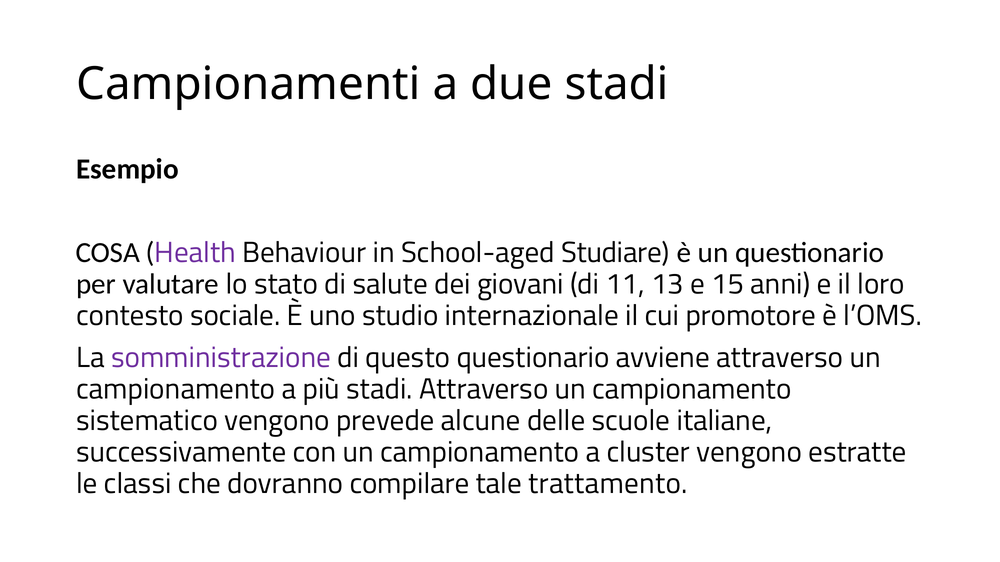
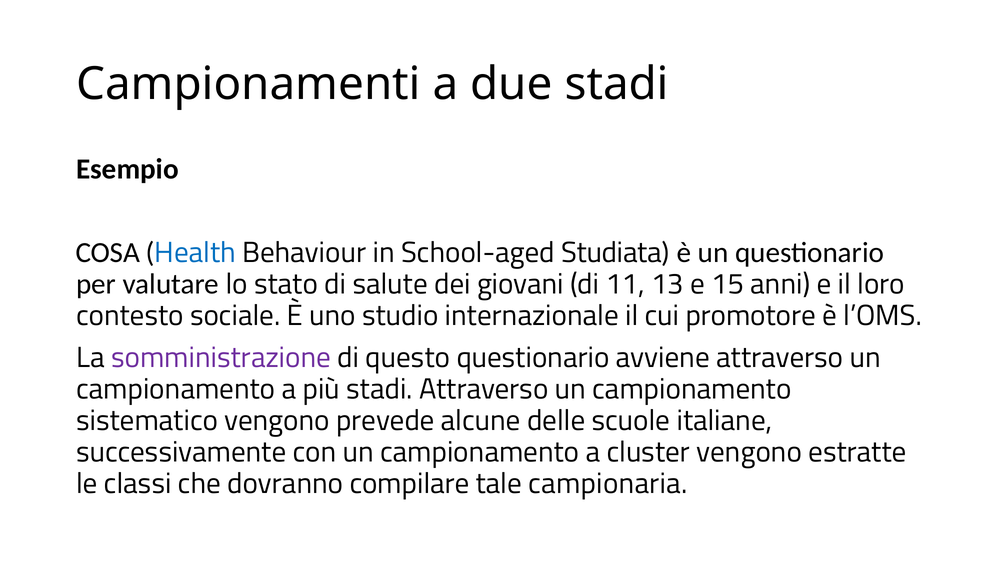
Health colour: purple -> blue (195, 253)
Studiare: Studiare -> Studiata (612, 253)
trattamento: trattamento -> campionaria (608, 484)
